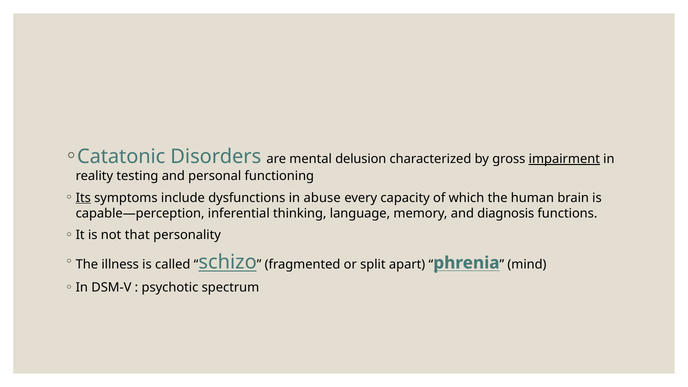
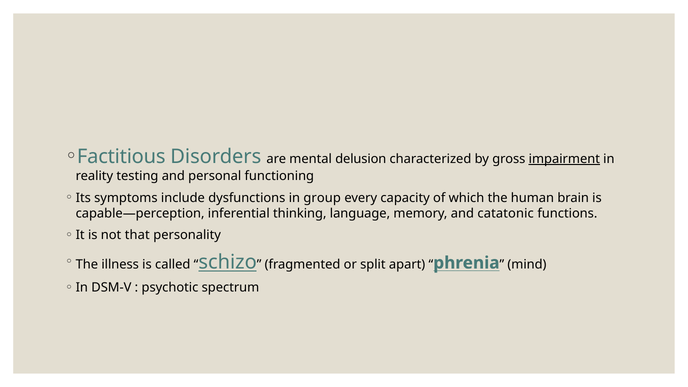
Catatonic: Catatonic -> Factitious (121, 157)
Its underline: present -> none (83, 198)
abuse: abuse -> group (322, 198)
diagnosis: diagnosis -> catatonic (506, 213)
